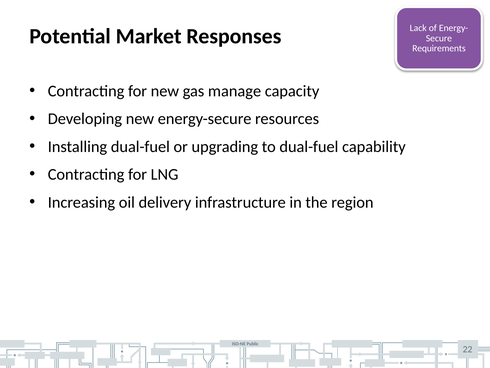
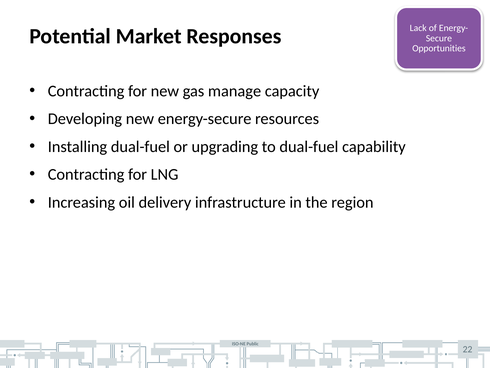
Requirements: Requirements -> Opportunities (439, 48)
